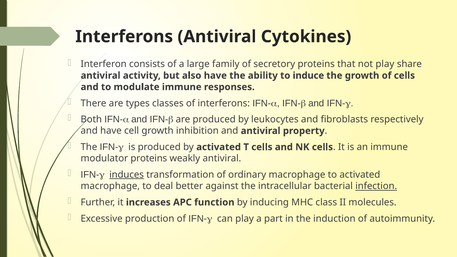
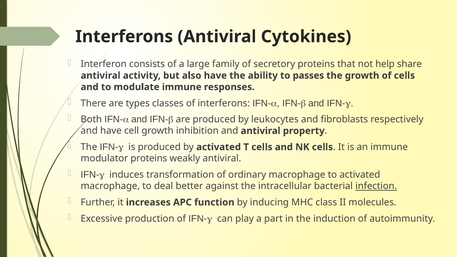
not play: play -> help (385, 64)
induce: induce -> passes (308, 76)
induces underline: present -> none (127, 175)
